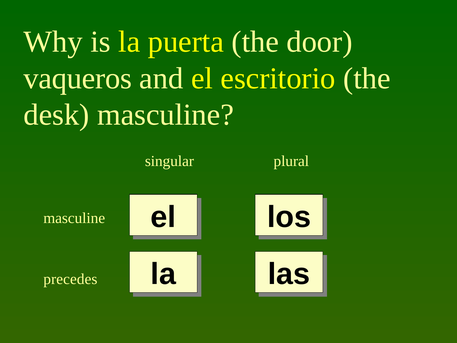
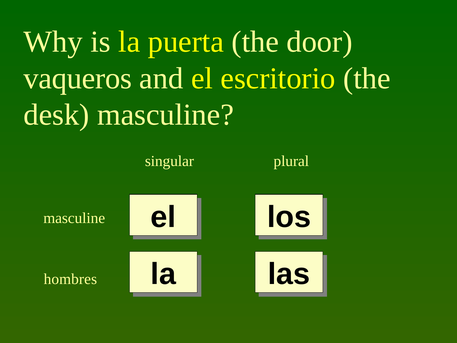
precedes: precedes -> hombres (70, 279)
